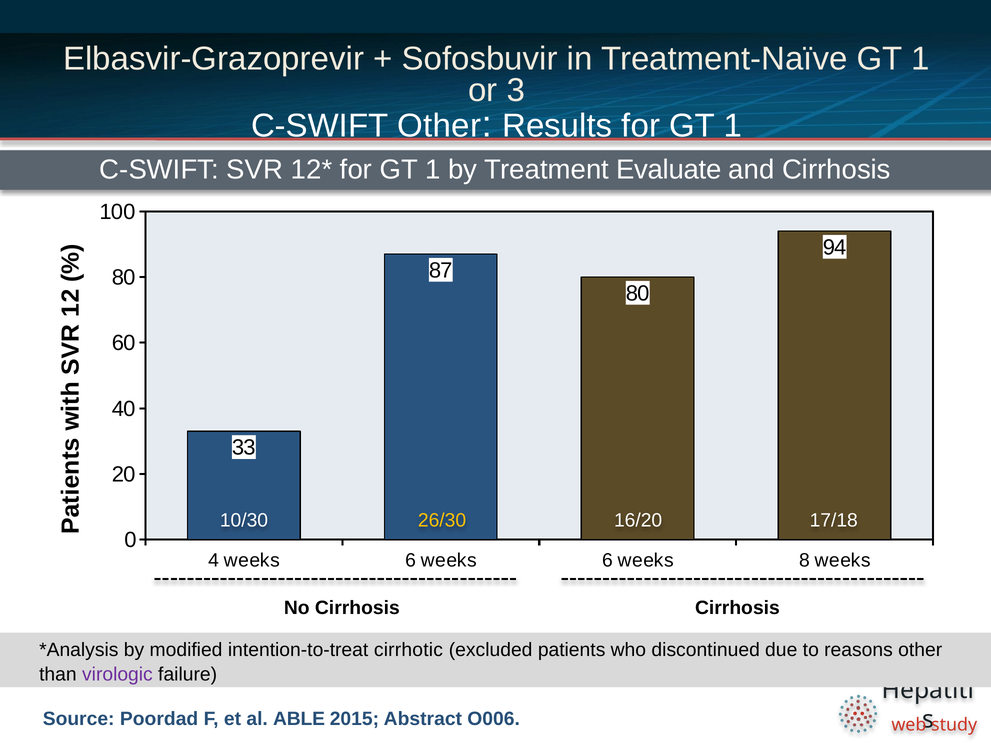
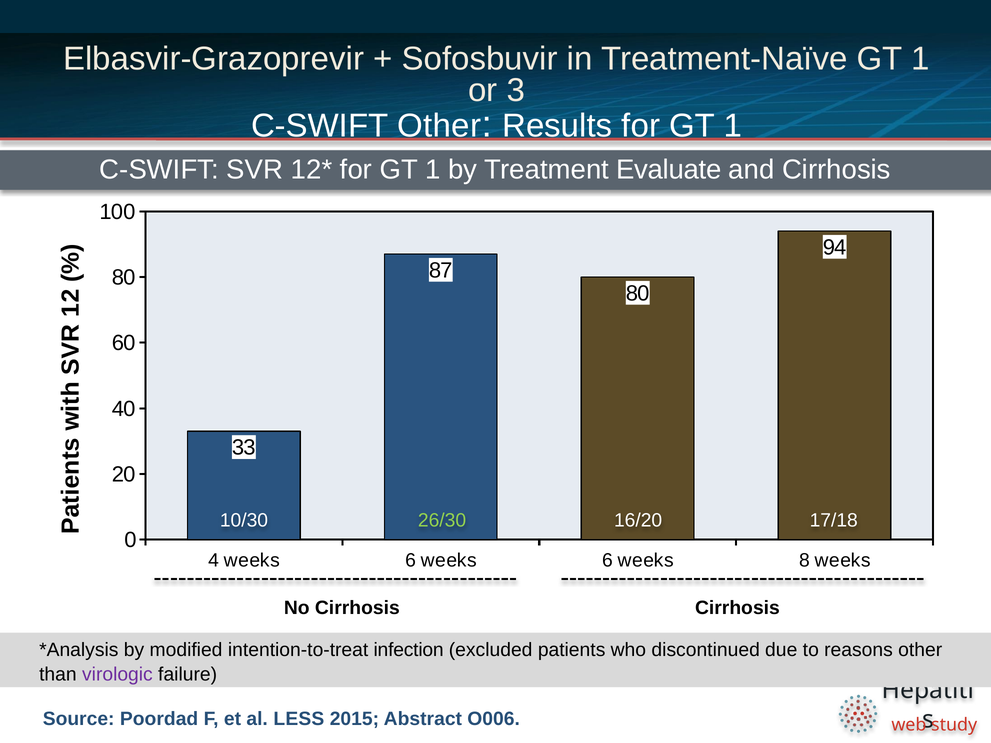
26/30 colour: yellow -> light green (442, 521)
cirrhotic: cirrhotic -> infection (409, 650)
ABLE: ABLE -> LESS (299, 719)
